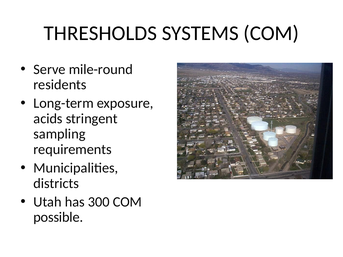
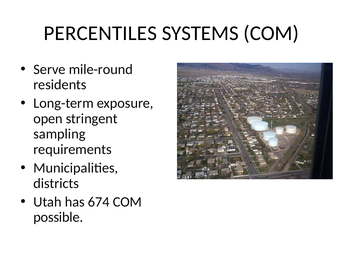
THRESHOLDS: THRESHOLDS -> PERCENTILES (100, 33)
acids: acids -> open (48, 119)
300: 300 -> 674 (99, 202)
